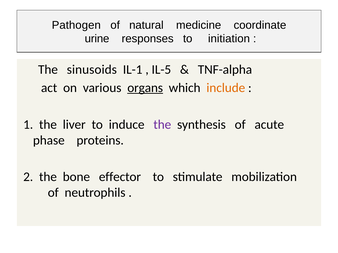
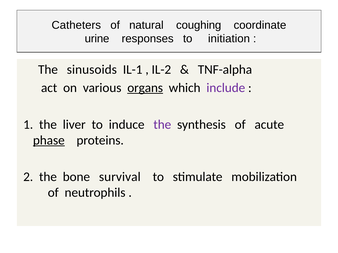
Pathogen: Pathogen -> Catheters (76, 25)
medicine: medicine -> coughing (199, 25)
IL-5: IL-5 -> IL-2 (161, 70)
include colour: orange -> purple (226, 88)
phase underline: none -> present (49, 140)
effector: effector -> survival (120, 177)
